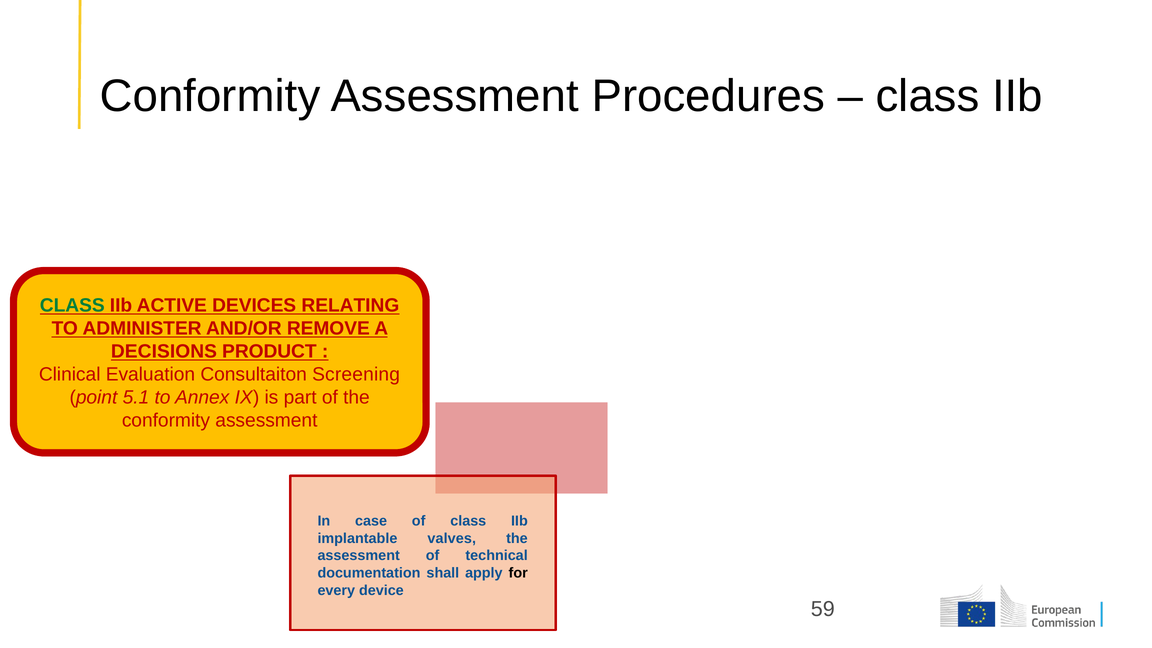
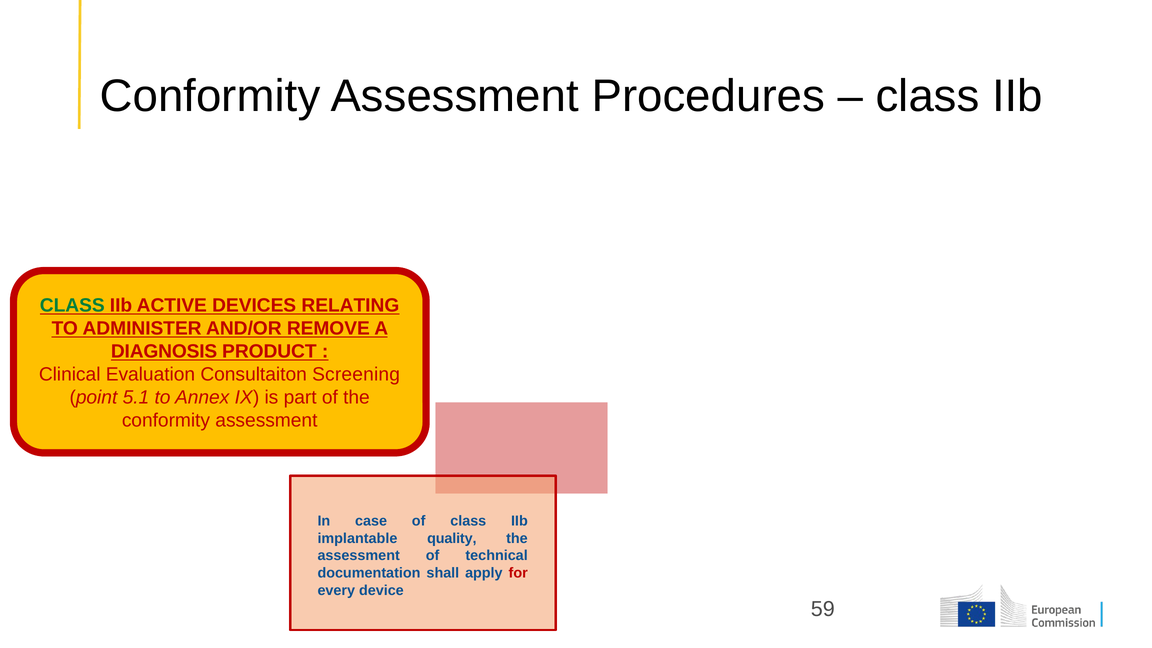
DECISIONS: DECISIONS -> DIAGNOSIS (164, 352)
valves: valves -> quality (452, 538)
for colour: black -> red (518, 573)
